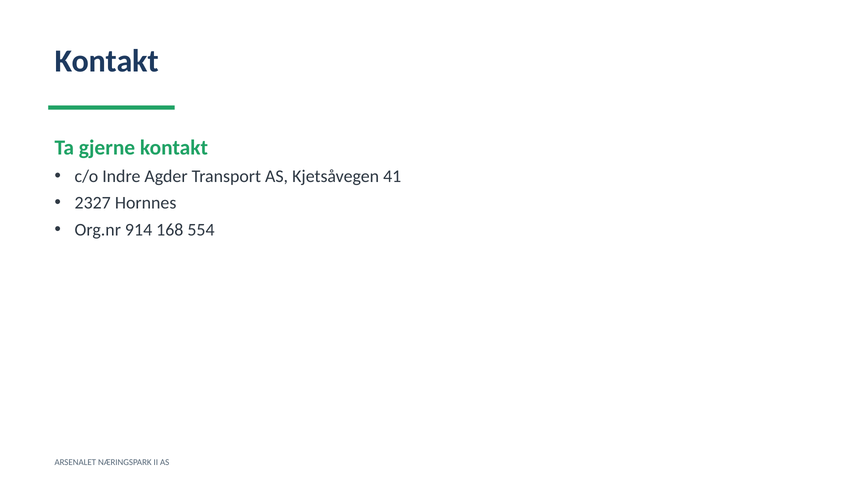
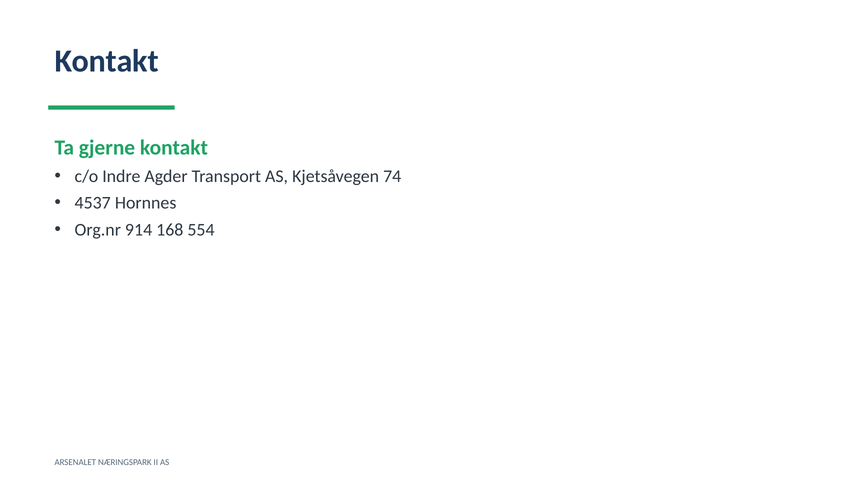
41: 41 -> 74 (392, 176)
2327: 2327 -> 4537 (93, 203)
